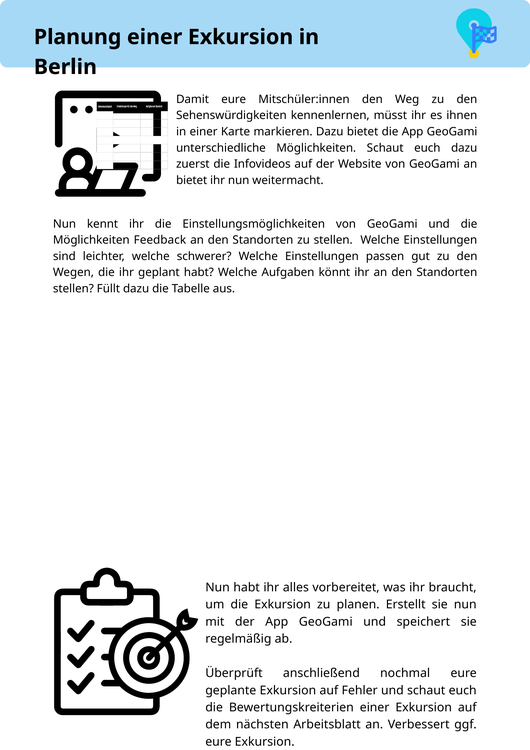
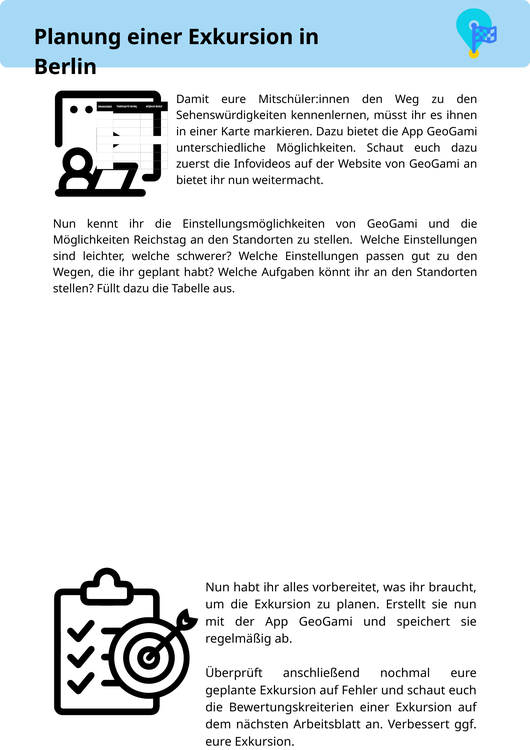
Feedback: Feedback -> Reichstag (160, 240)
